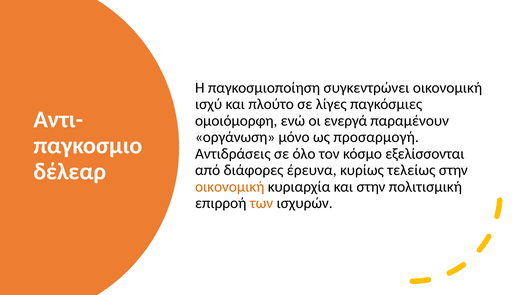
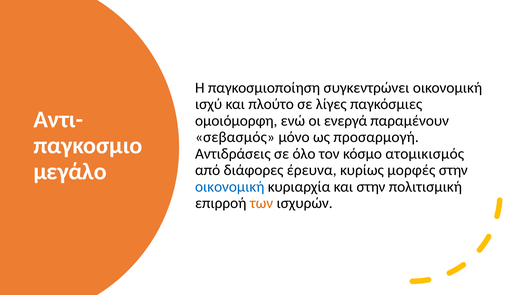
οργάνωση: οργάνωση -> σεβασμός (235, 137)
εξελίσσονται: εξελίσσονται -> ατομικισμός (425, 154)
δέλεαρ: δέλεαρ -> μεγάλο (70, 171)
τελείως: τελείως -> μορφές (411, 170)
οικονομική colour: orange -> blue (230, 187)
